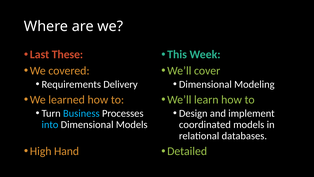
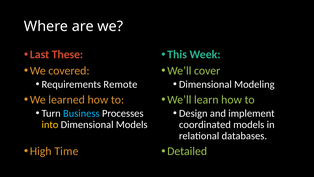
Delivery: Delivery -> Remote (120, 84)
into colour: light blue -> yellow (50, 124)
Hand: Hand -> Time (66, 151)
